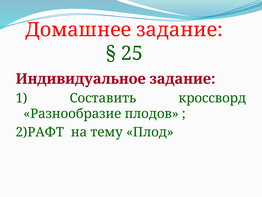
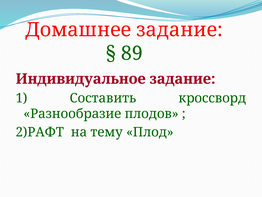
25: 25 -> 89 (132, 53)
